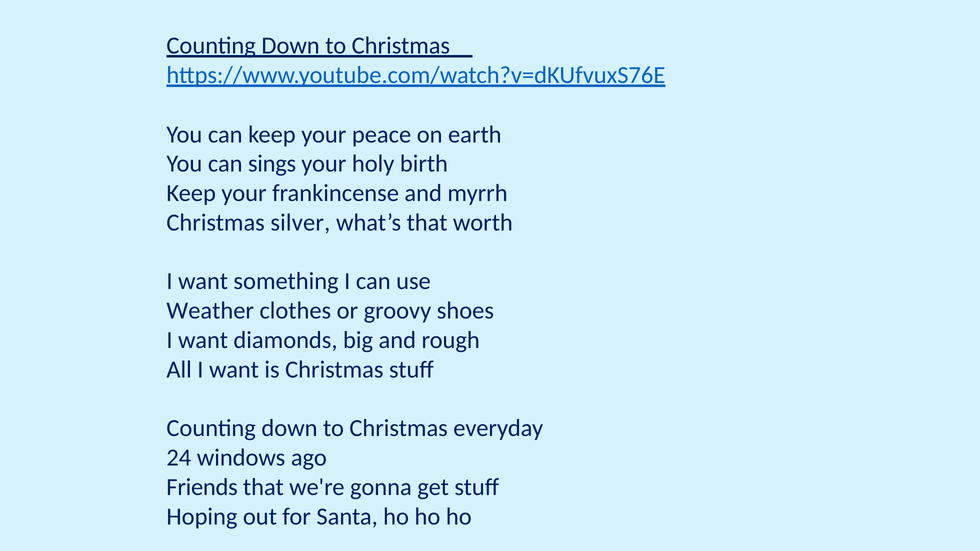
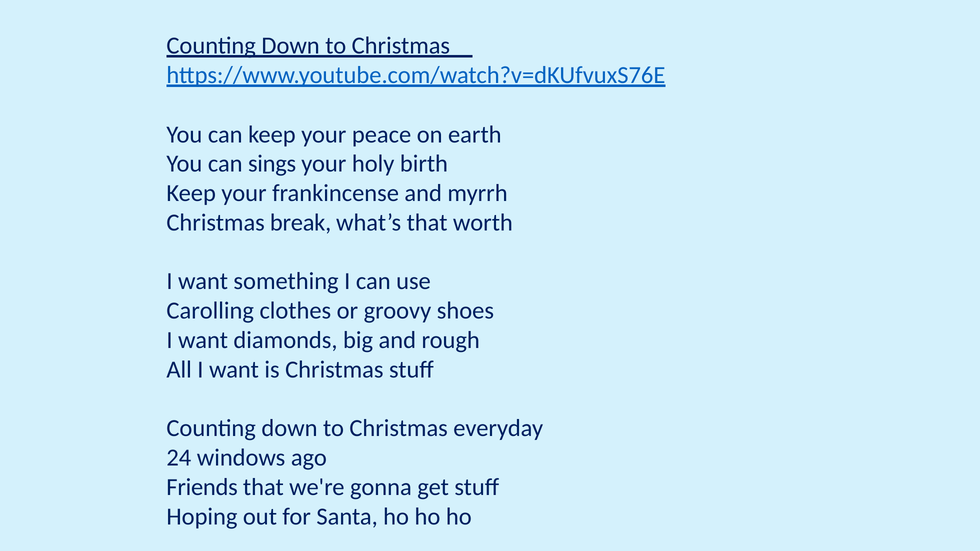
silver: silver -> break (301, 223)
Weather: Weather -> Carolling (210, 311)
